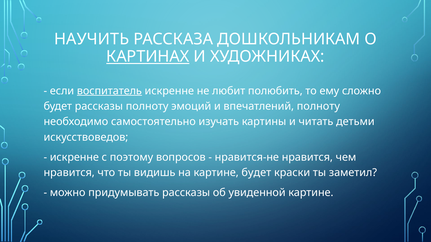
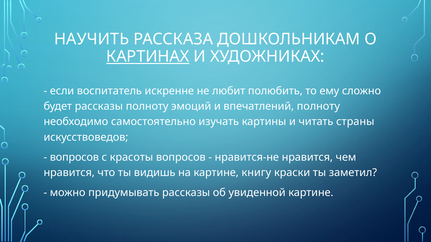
воспитатель underline: present -> none (109, 91)
детьми: детьми -> страны (355, 122)
искренне: искренне -> вопросов (74, 157)
поэтому: поэтому -> красоты (131, 157)
картине будет: будет -> книгу (256, 173)
